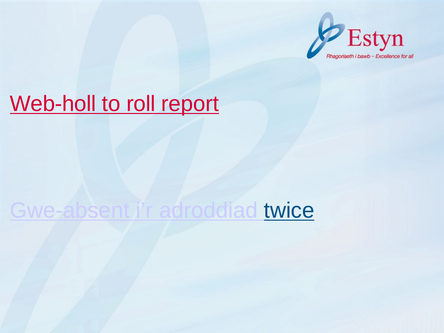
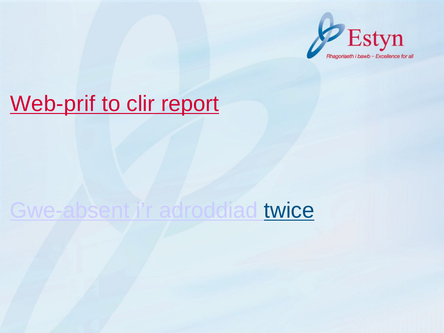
Web-holl: Web-holl -> Web-prif (53, 104)
roll: roll -> clir (141, 104)
